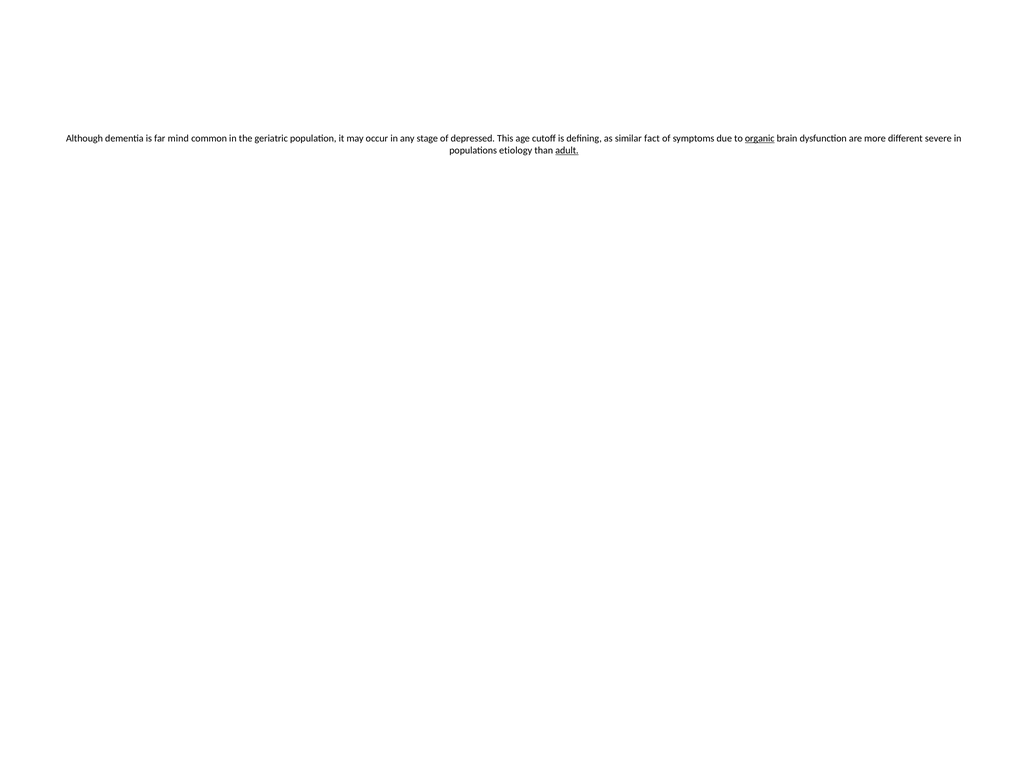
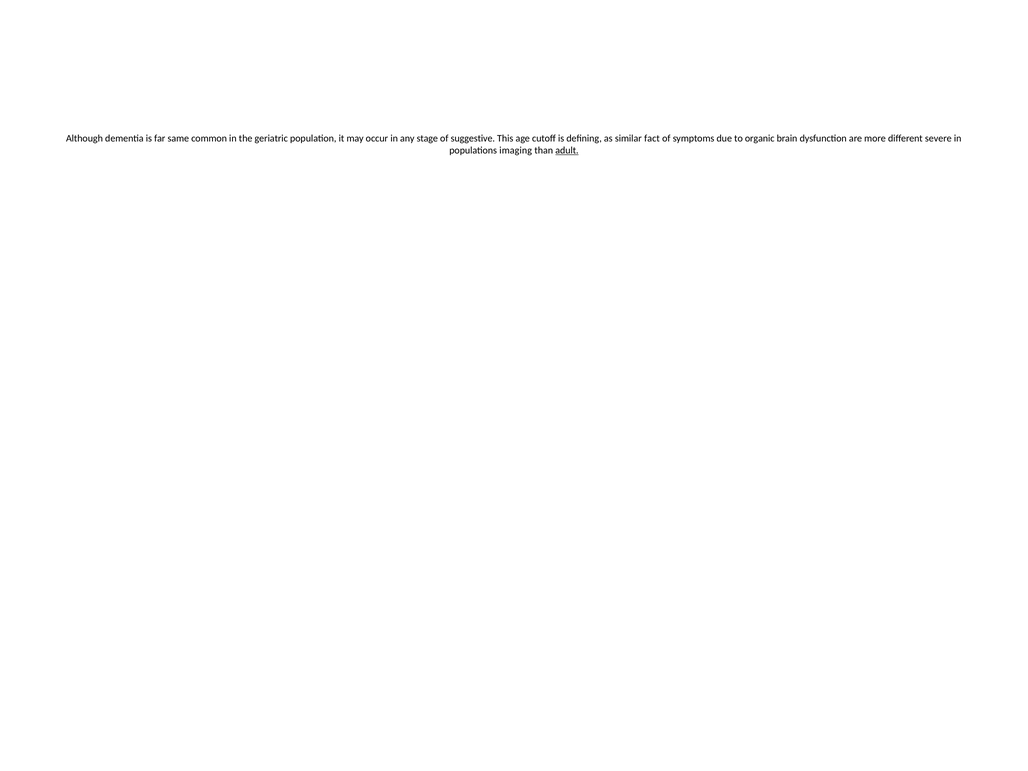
mind: mind -> same (178, 139)
depressed: depressed -> suggestive (473, 139)
organic underline: present -> none (760, 139)
etiology: etiology -> imaging (516, 150)
